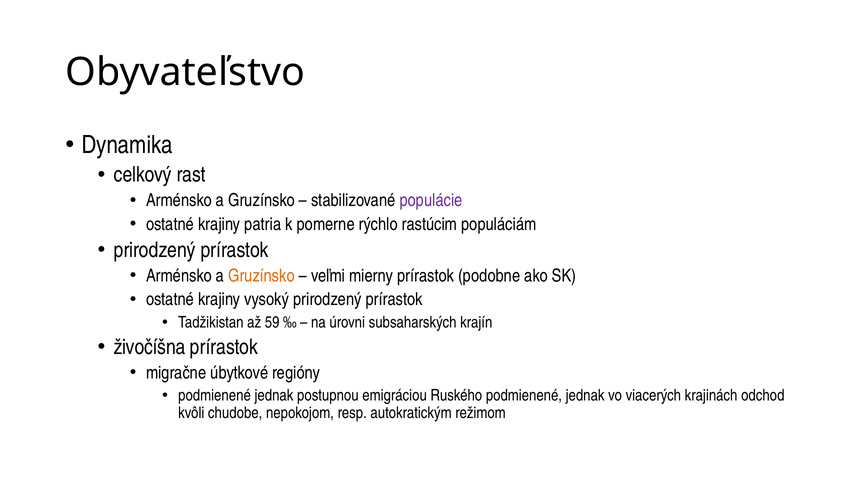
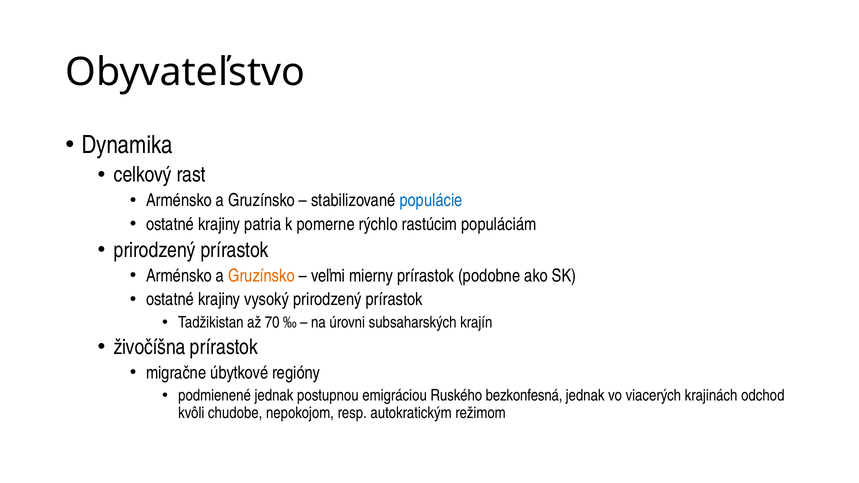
populácie colour: purple -> blue (431, 201)
59: 59 -> 70 (272, 322)
Ruského podmienené: podmienené -> bezkonfesná (524, 396)
